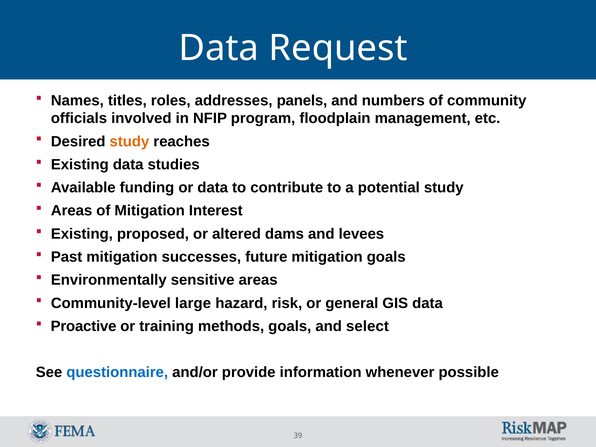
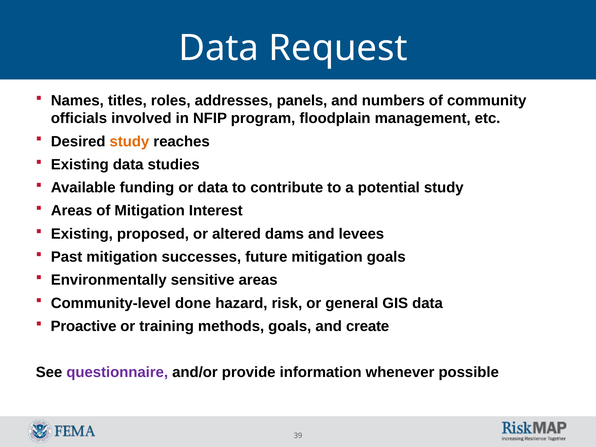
large: large -> done (193, 303)
select: select -> create (368, 326)
questionnaire colour: blue -> purple (117, 372)
